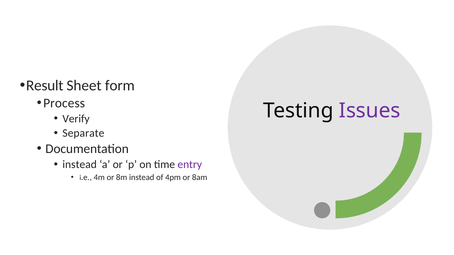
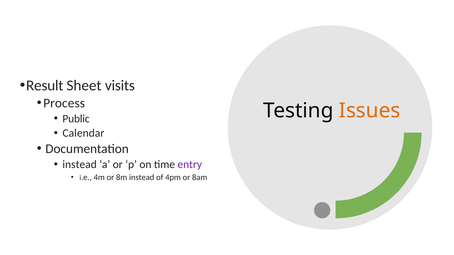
form: form -> visits (120, 85)
Issues colour: purple -> orange (370, 111)
Verify: Verify -> Public (76, 119)
Separate: Separate -> Calendar (83, 133)
